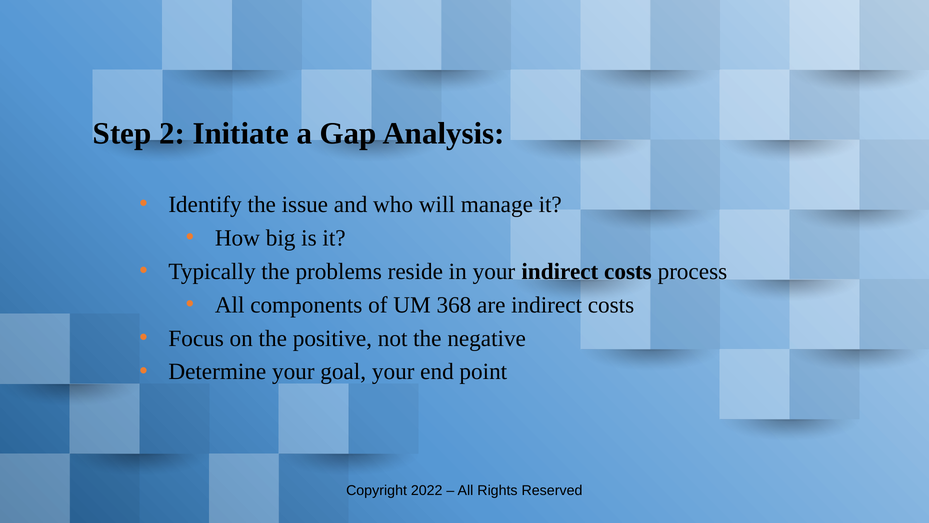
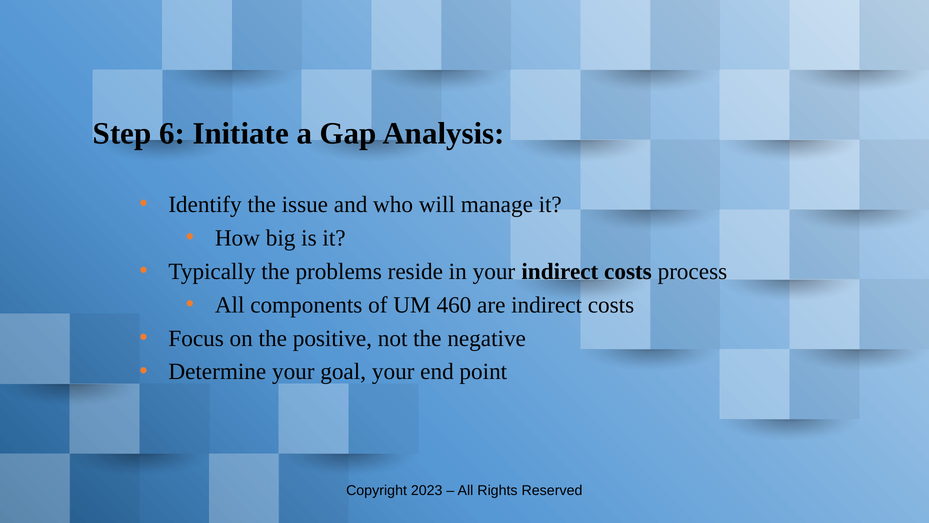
2: 2 -> 6 (172, 133)
368: 368 -> 460 (454, 305)
2022: 2022 -> 2023 (427, 490)
